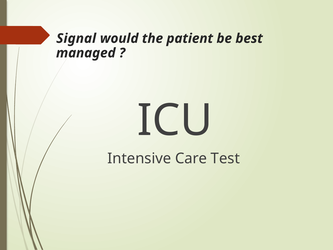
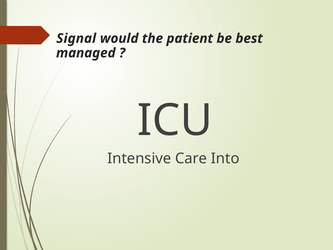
Test: Test -> Into (225, 158)
